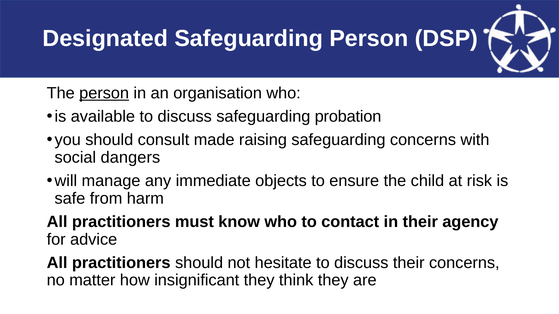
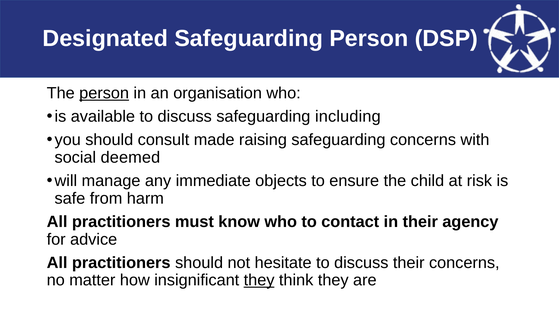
probation: probation -> including (348, 117)
dangers: dangers -> deemed (130, 158)
they underline: none -> present (259, 281)
